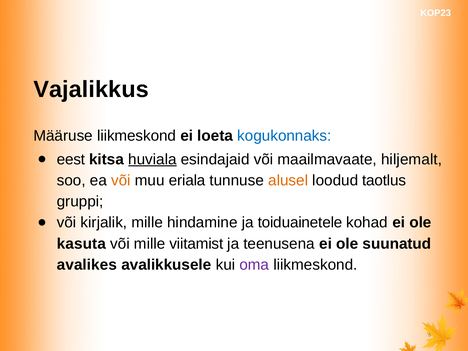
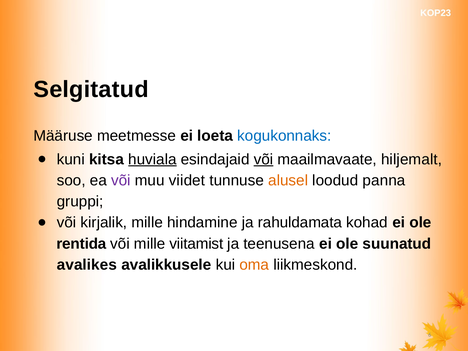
Vajalikkus: Vajalikkus -> Selgitatud (91, 89)
Määruse liikmeskond: liikmeskond -> meetmesse (137, 136)
eest: eest -> kuni (71, 159)
või underline: none -> present (264, 159)
või colour: orange -> purple (121, 180)
eriala: eriala -> viidet (187, 180)
taotlus: taotlus -> panna (384, 180)
toiduainetele: toiduainetele -> rahuldamata (300, 223)
kasuta: kasuta -> rentida (82, 244)
oma colour: purple -> orange (254, 265)
